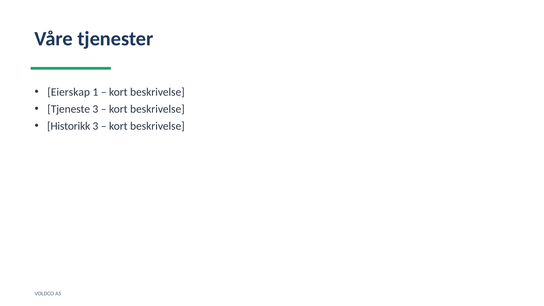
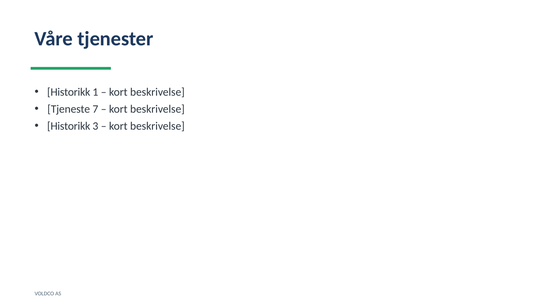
Eierskap: Eierskap -> Historikk (69, 92)
Tjeneste 3: 3 -> 7 (95, 109)
